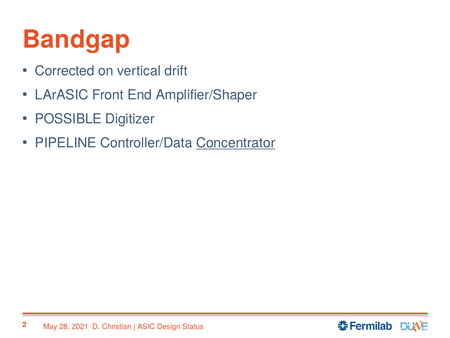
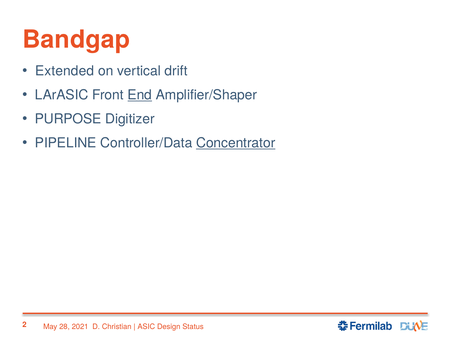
Corrected: Corrected -> Extended (65, 71)
End underline: none -> present (140, 95)
POSSIBLE: POSSIBLE -> PURPOSE (68, 119)
